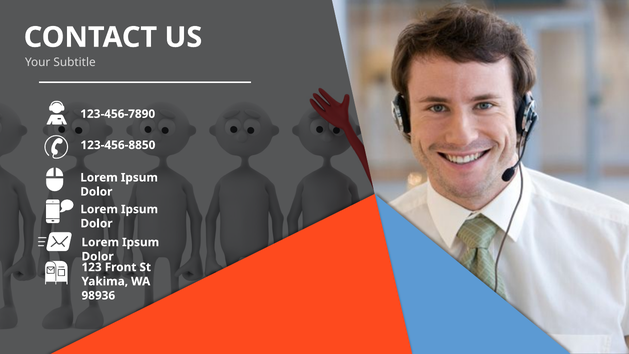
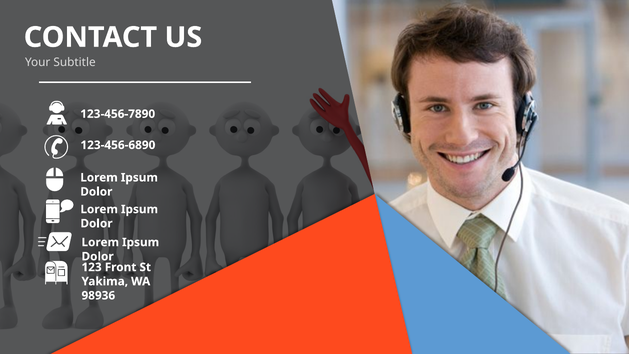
123-456-8850: 123-456-8850 -> 123-456-6890 (118, 145)
